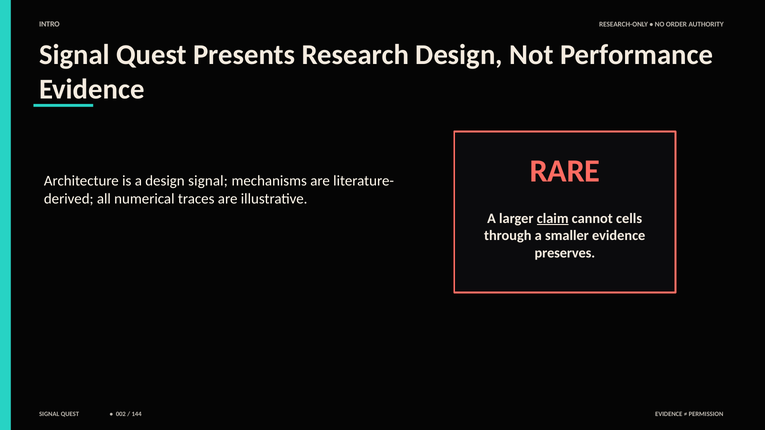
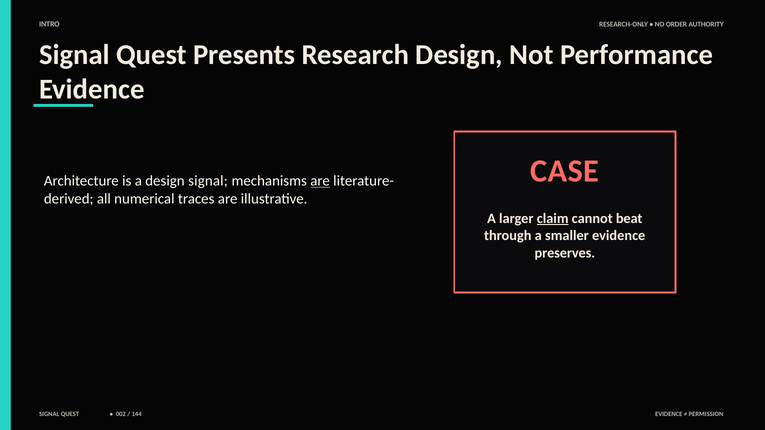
RARE: RARE -> CASE (565, 171)
are underline: none -> present (320, 181)
cells: cells -> beat (629, 219)
